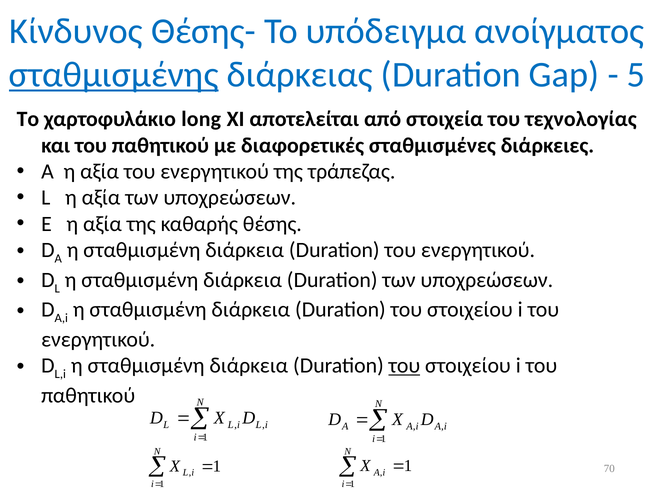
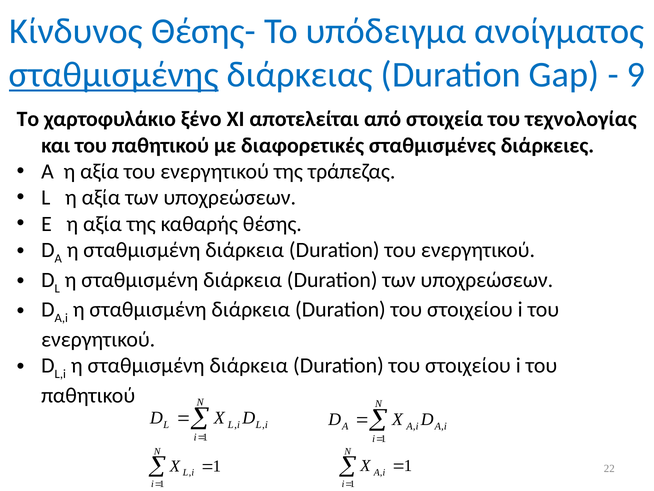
5: 5 -> 9 (636, 75)
long: long -> ξένο (201, 119)
του underline: present -> none (404, 365)
70: 70 -> 22 (609, 468)
